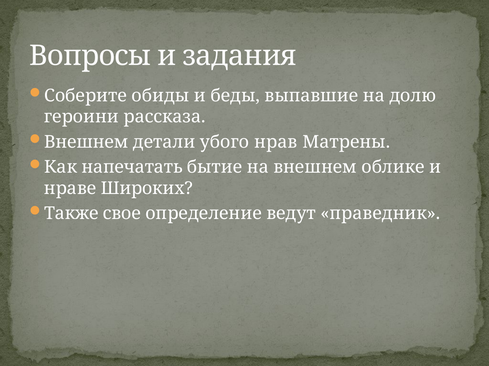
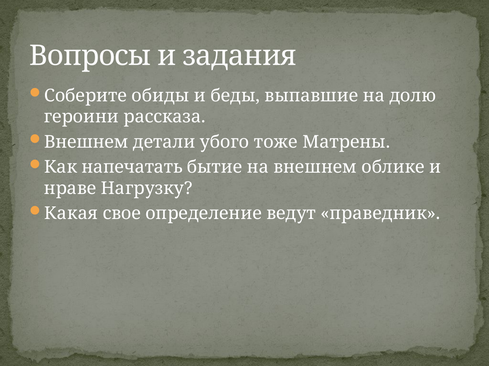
нрав: нрав -> тоже (276, 142)
Широких: Широких -> Нагрузку (147, 189)
Также: Также -> Какая (71, 214)
